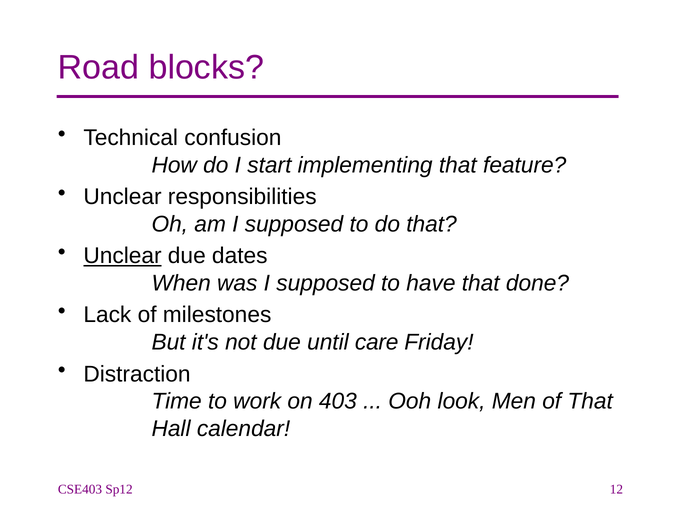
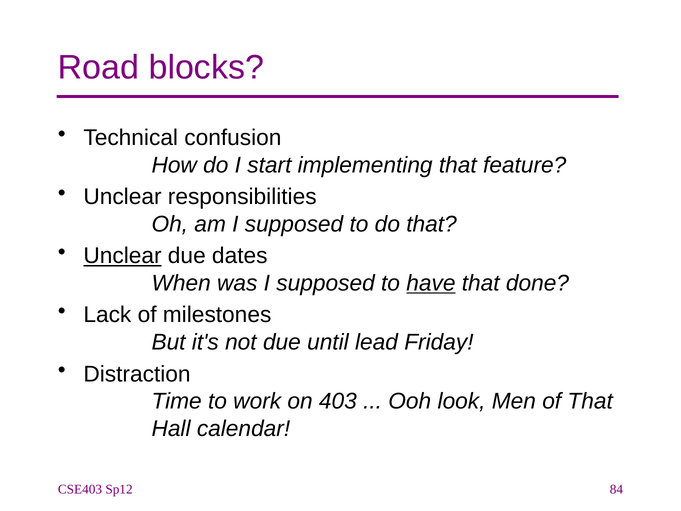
have underline: none -> present (431, 283)
care: care -> lead (377, 342)
12: 12 -> 84 (616, 489)
